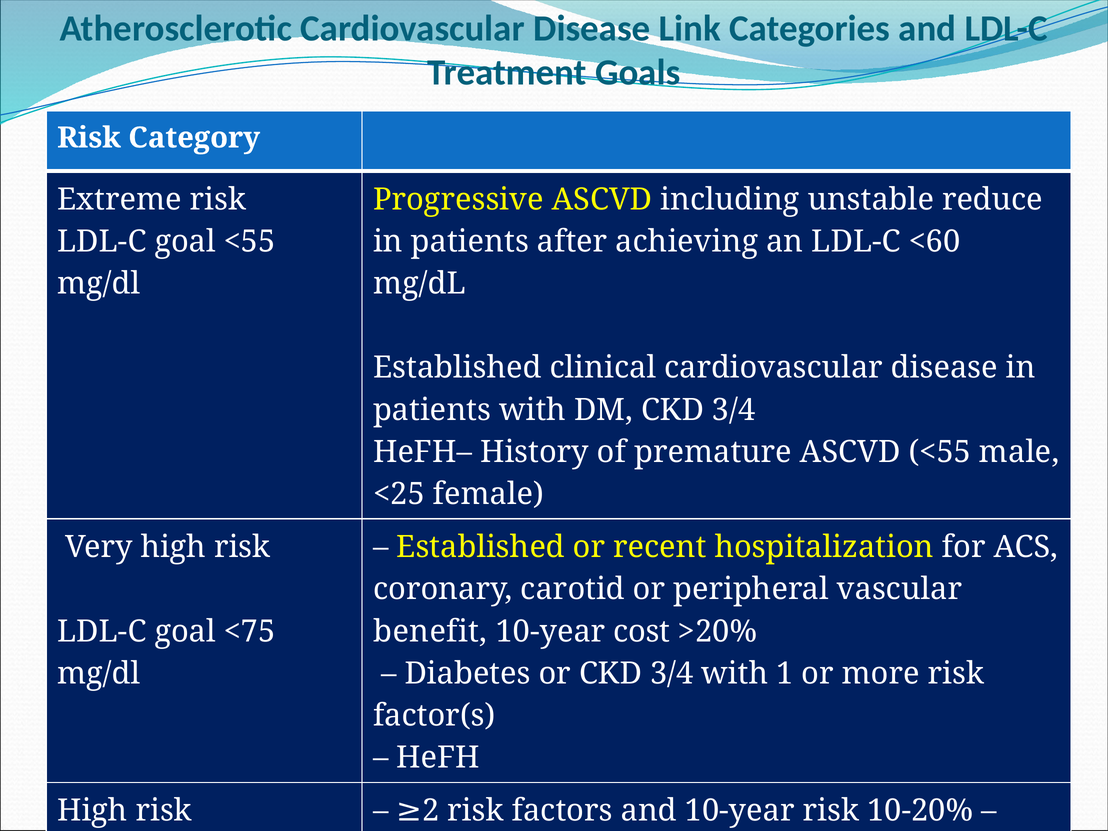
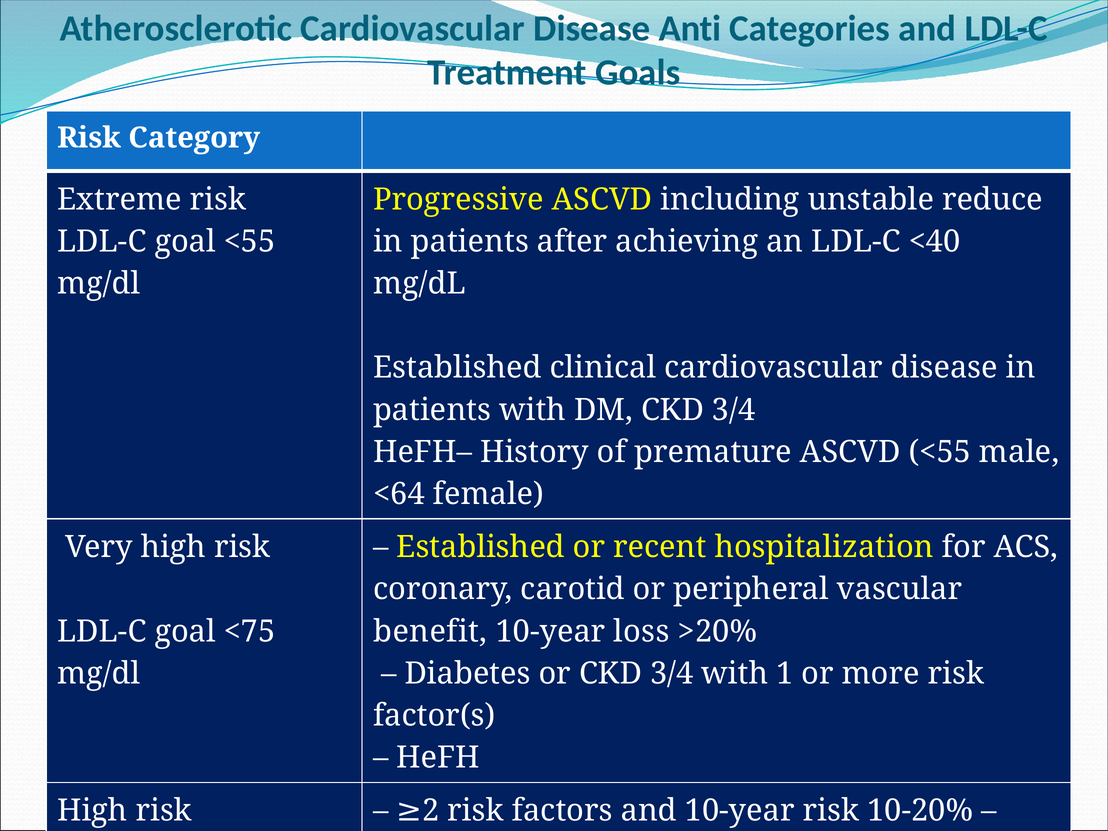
Link: Link -> Anti (690, 28)
<60: <60 -> <40 (935, 241)
<25: <25 -> <64 (399, 494)
cost: cost -> loss (641, 631)
